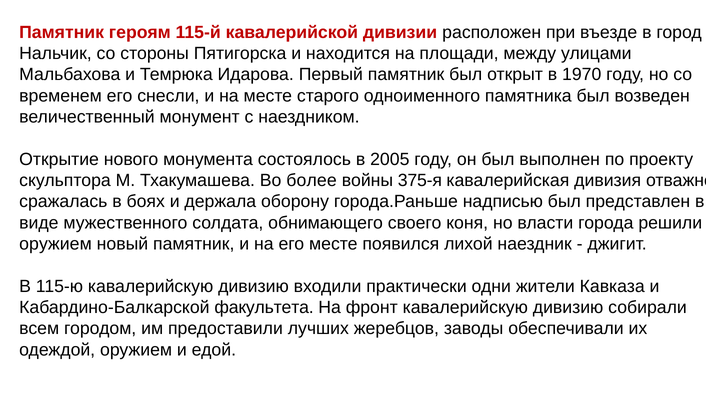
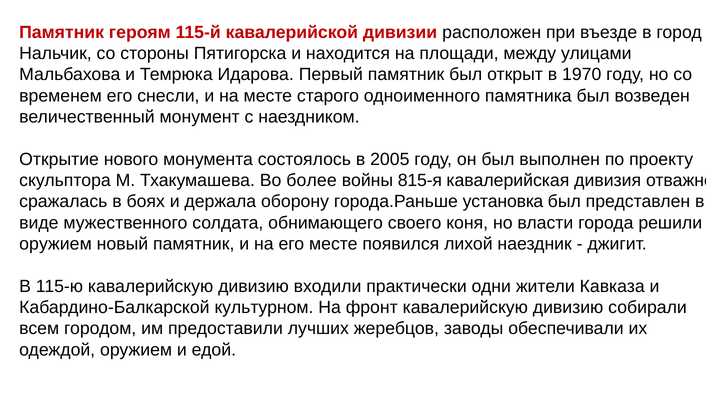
375-я: 375-я -> 815-я (420, 180)
надписью: надписью -> установка (503, 202)
факультета: факультета -> культурном (264, 308)
